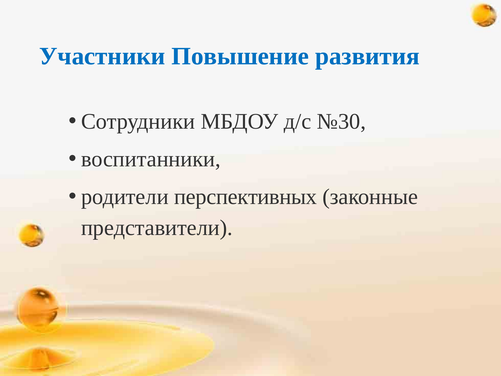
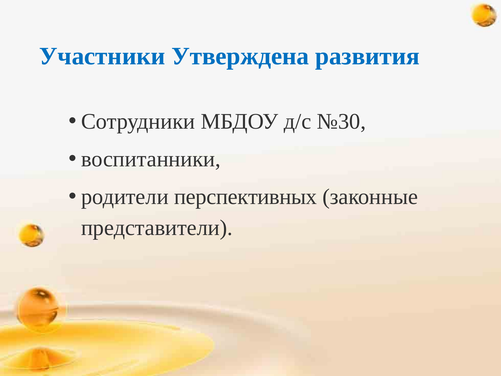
Повышение: Повышение -> Утверждена (240, 56)
